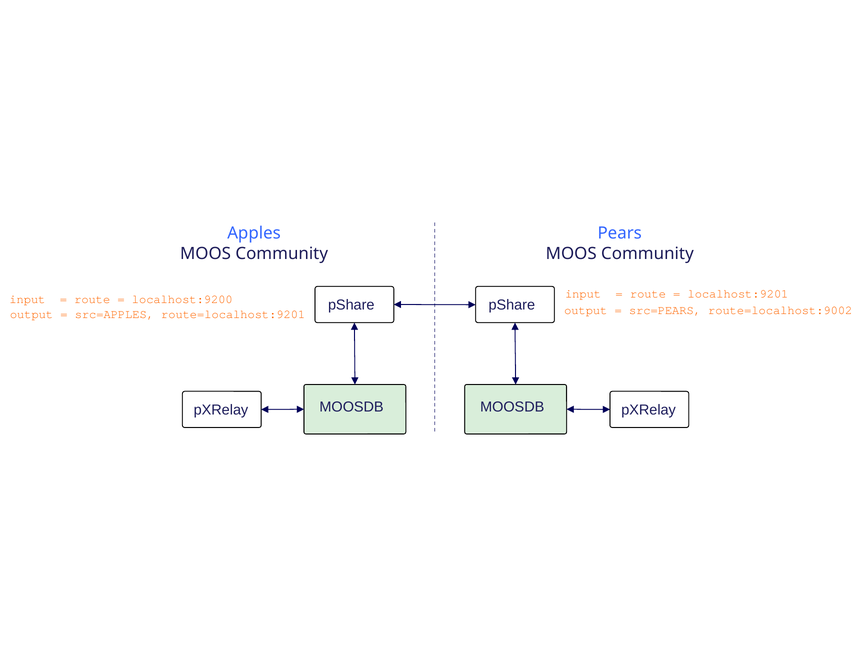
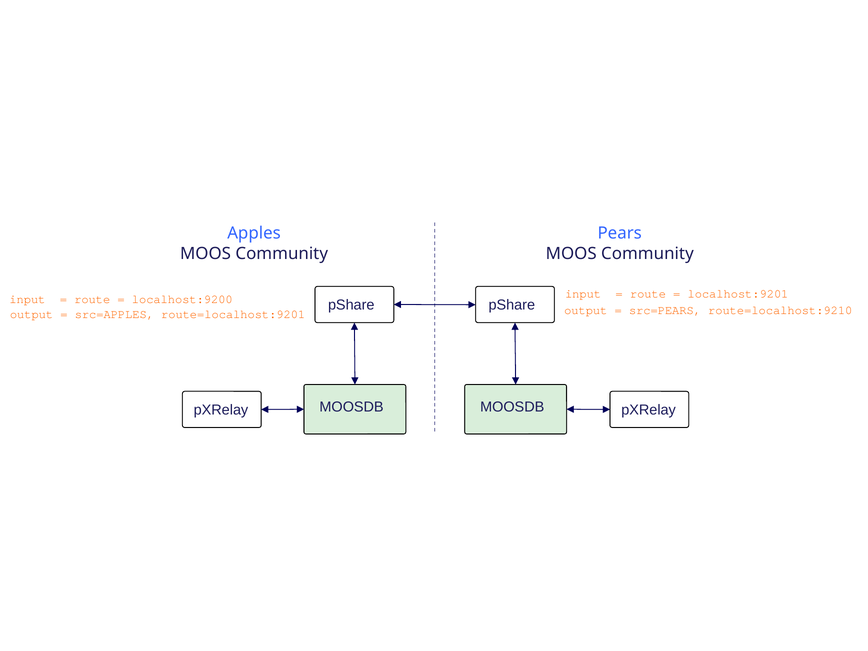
route=localhost:9002: route=localhost:9002 -> route=localhost:9210 (780, 310)
